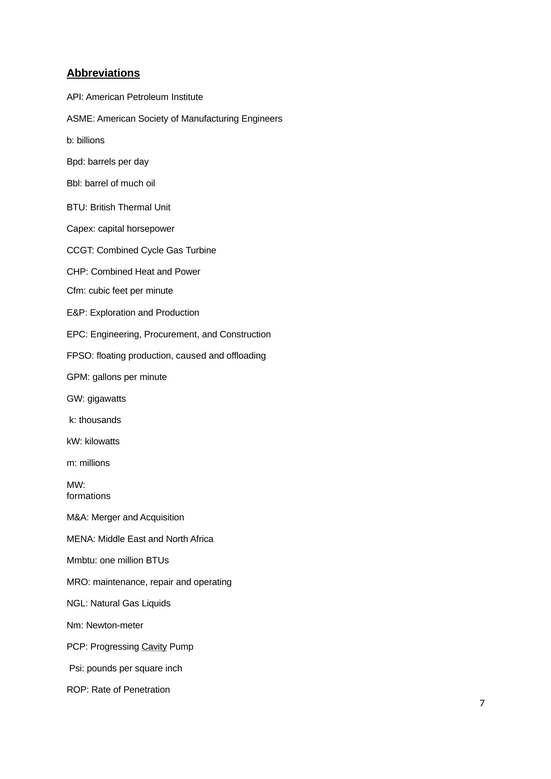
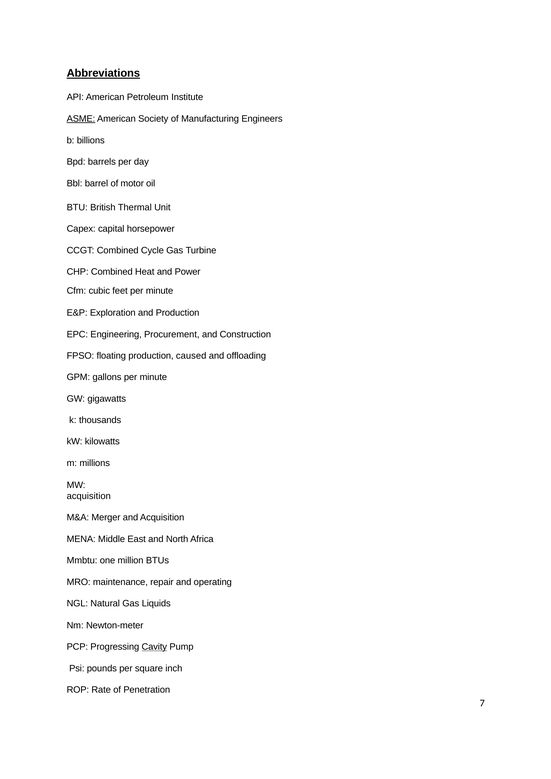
ASME underline: none -> present (81, 119)
much: much -> motor (132, 184)
formations: formations -> acquisition (89, 497)
